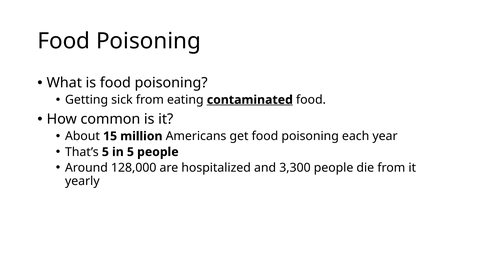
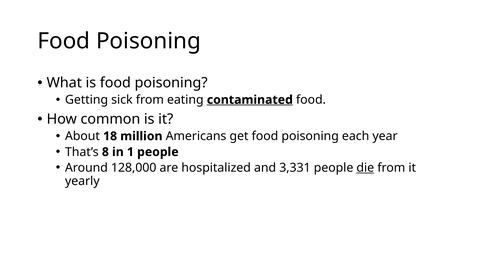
15: 15 -> 18 (110, 136)
That’s 5: 5 -> 8 (105, 152)
in 5: 5 -> 1 (130, 152)
3,300: 3,300 -> 3,331 (295, 168)
die underline: none -> present (365, 168)
